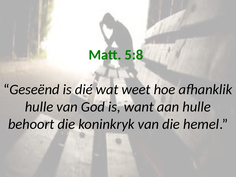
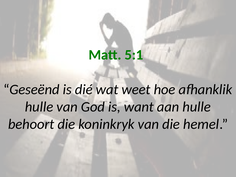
5:8: 5:8 -> 5:1 (134, 55)
